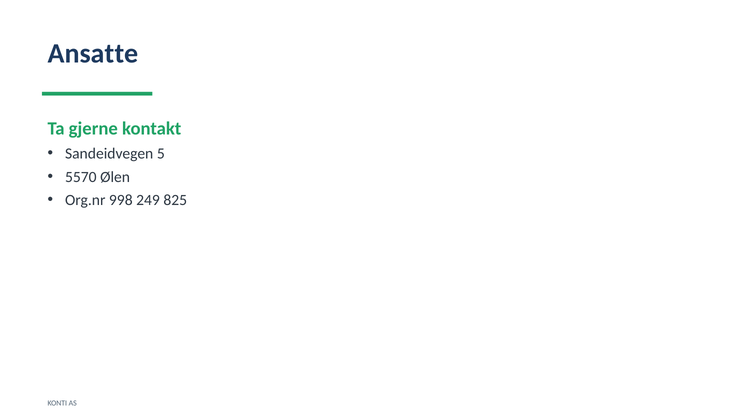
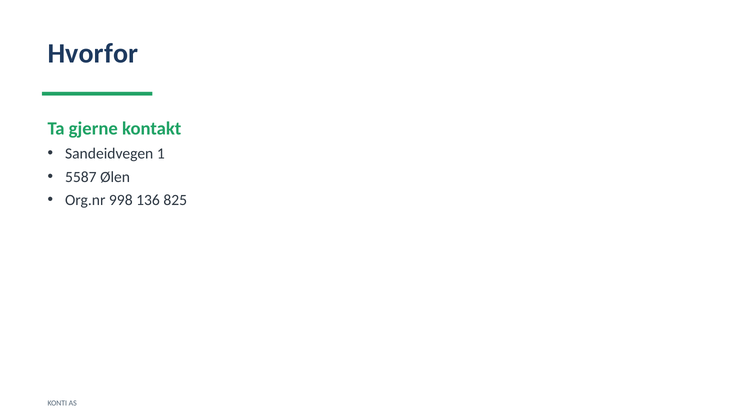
Ansatte: Ansatte -> Hvorfor (93, 53)
5: 5 -> 1 (161, 154)
5570: 5570 -> 5587 (81, 177)
249: 249 -> 136 (148, 200)
